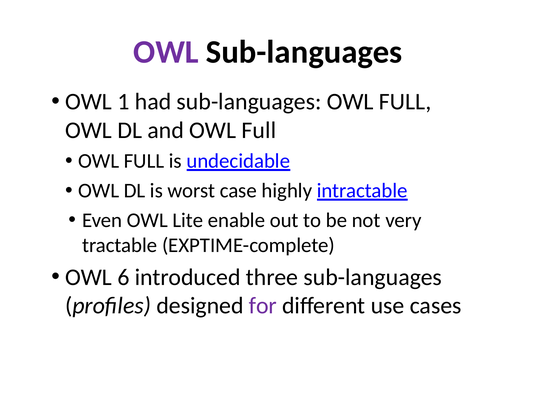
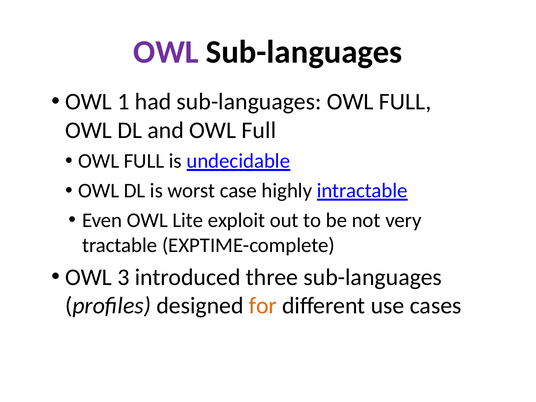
enable: enable -> exploit (236, 220)
6: 6 -> 3 (123, 277)
for colour: purple -> orange (263, 306)
